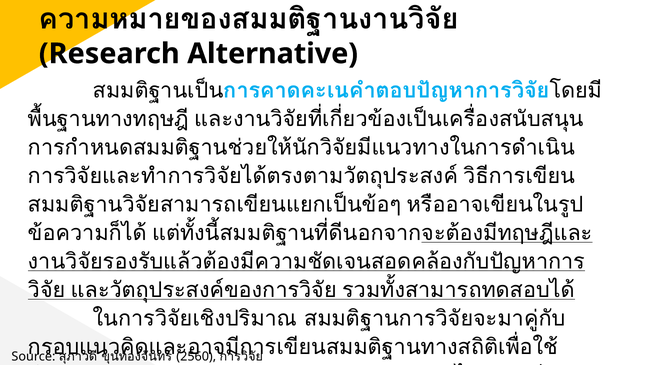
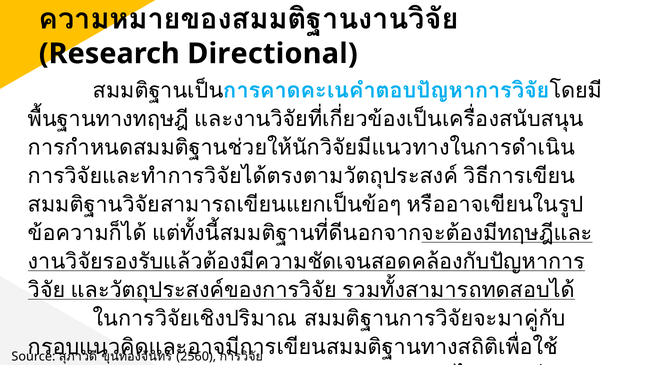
Alternative: Alternative -> Directional (272, 54)
